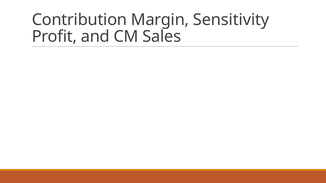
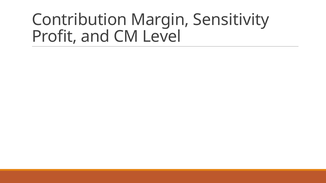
Sales: Sales -> Level (162, 37)
